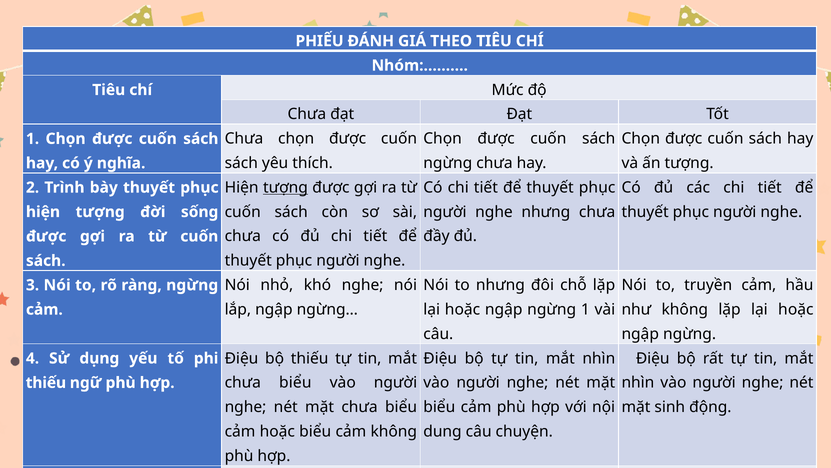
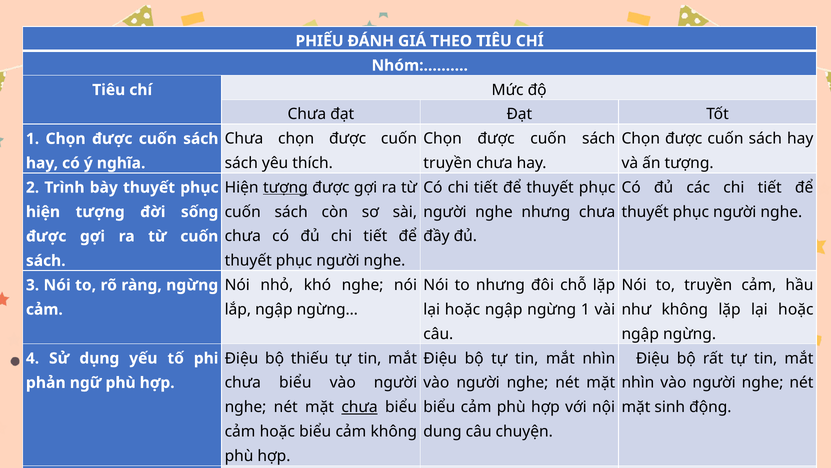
ngừng: ngừng -> truyền (448, 163)
thiếu: thiếu -> phản (46, 382)
chưa underline: none -> present (360, 407)
